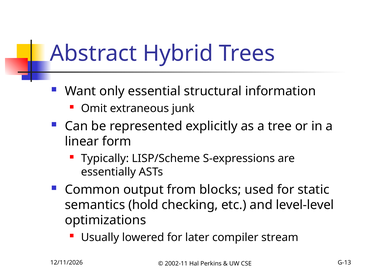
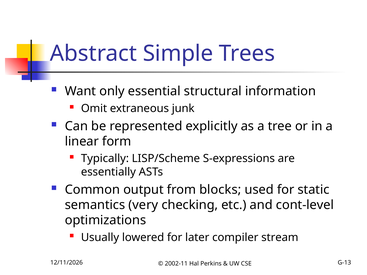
Hybrid: Hybrid -> Simple (178, 54)
hold: hold -> very (143, 205)
level-level: level-level -> cont-level (305, 205)
